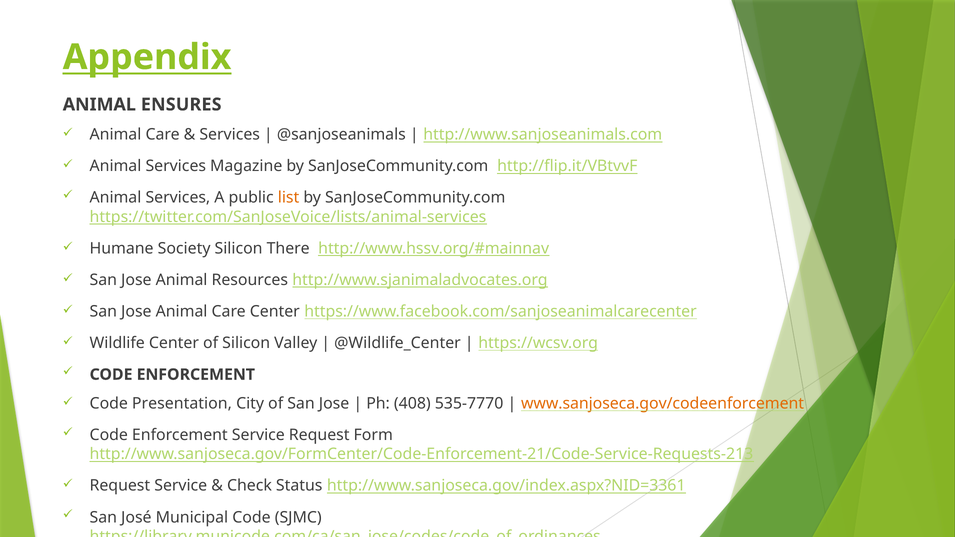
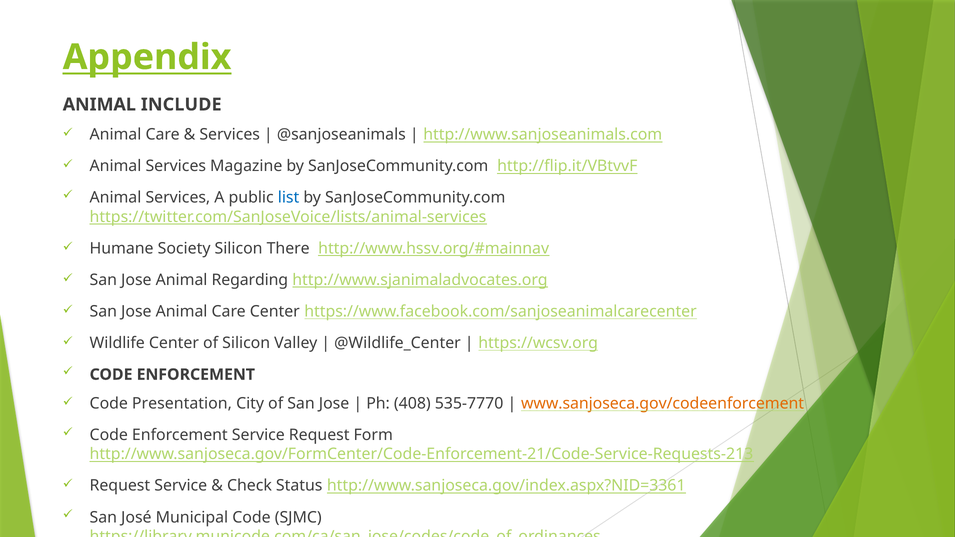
ENSURES: ENSURES -> INCLUDE (181, 105)
list colour: orange -> blue (289, 198)
Resources: Resources -> Regarding (250, 280)
